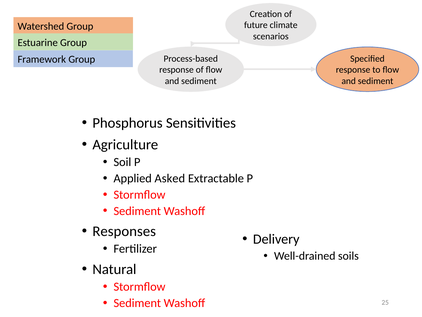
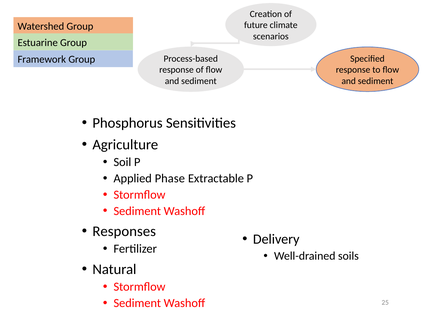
Asked: Asked -> Phase (170, 178)
